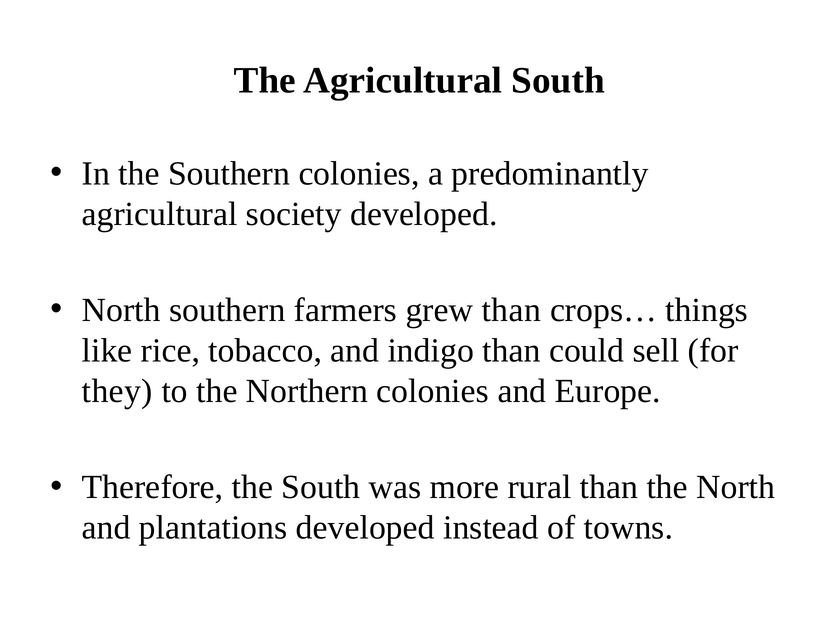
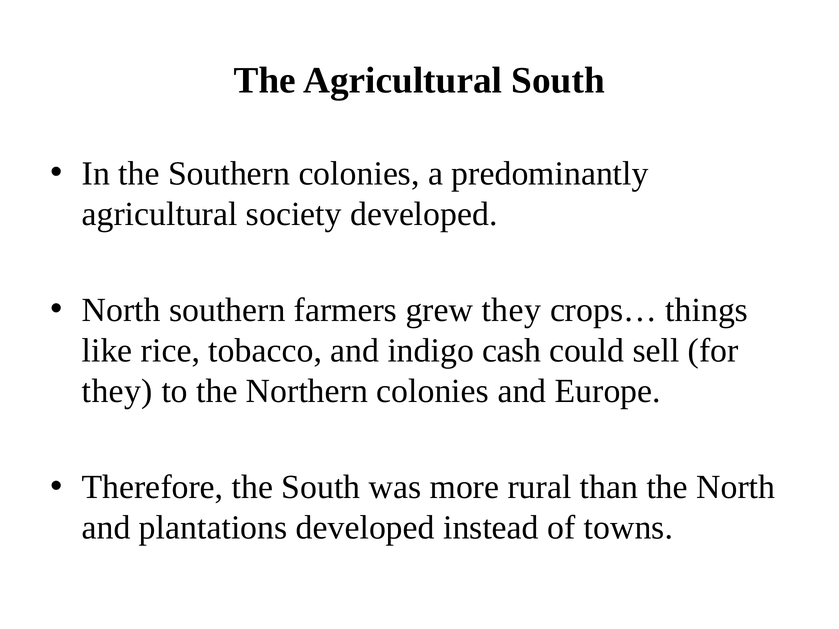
grew than: than -> they (511, 310)
indigo than: than -> cash (512, 351)
